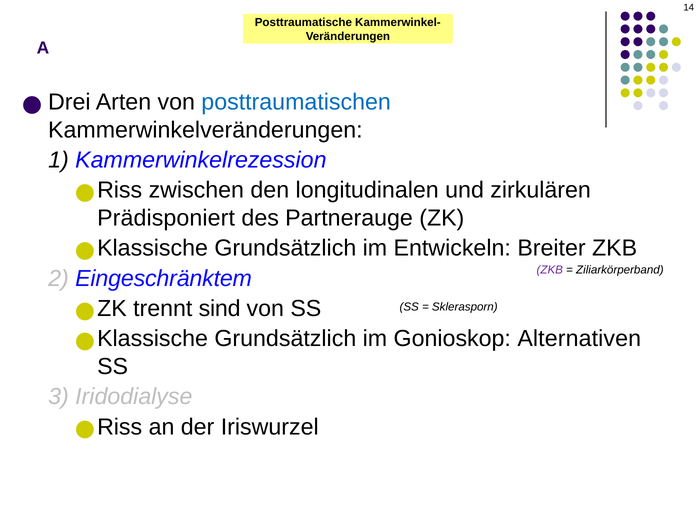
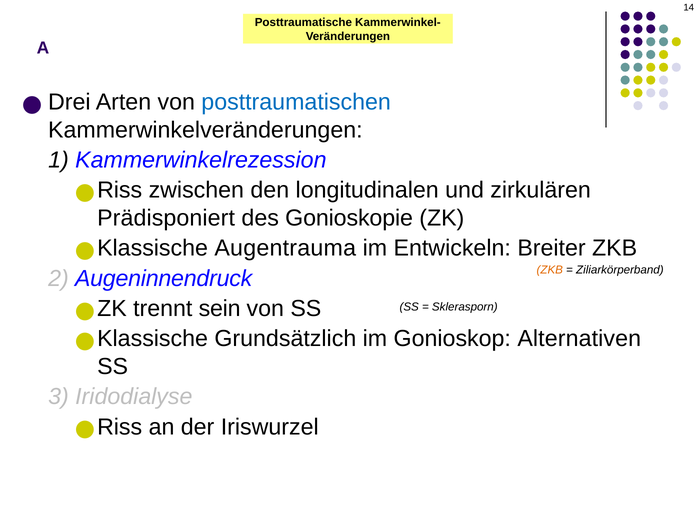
Partnerauge: Partnerauge -> Gonioskopie (349, 218)
Grundsätzlich: Grundsätzlich -> Augentrauma (285, 248)
ZKB colour: purple -> orange (550, 270)
Eingeschränktem: Eingeschränktem -> Augeninnendruck (164, 278)
sind: sind -> sein (220, 309)
